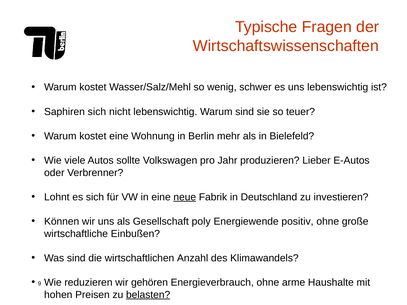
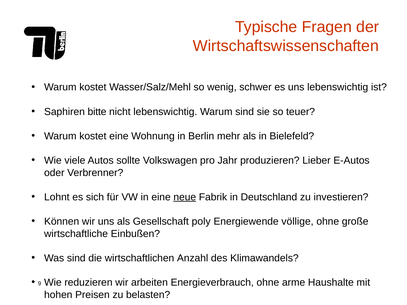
Saphiren sich: sich -> bitte (97, 112)
positiv: positiv -> völlige (298, 222)
gehören: gehören -> arbeiten (149, 283)
belasten underline: present -> none (148, 295)
